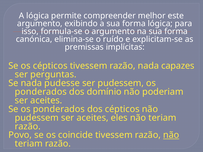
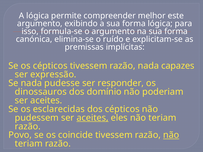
perguntas: perguntas -> expressão (53, 75)
ser pudessem: pudessem -> responder (121, 83)
ponderados: ponderados -> dinossauros (41, 92)
Se os ponderados: ponderados -> esclarecidas (59, 109)
aceites underline: none -> present (93, 118)
